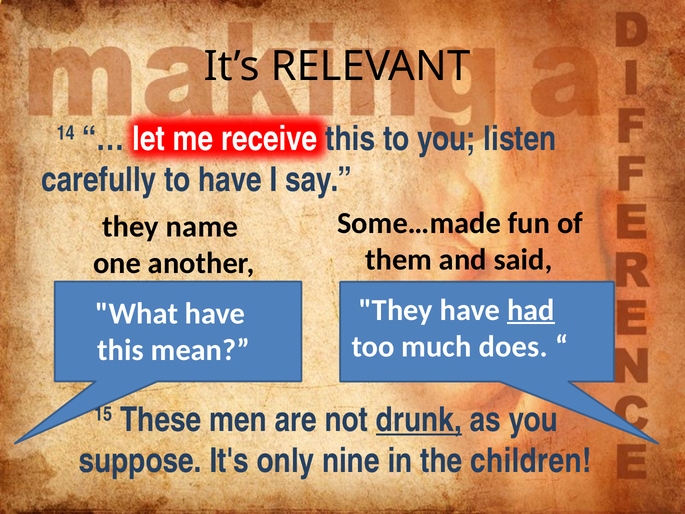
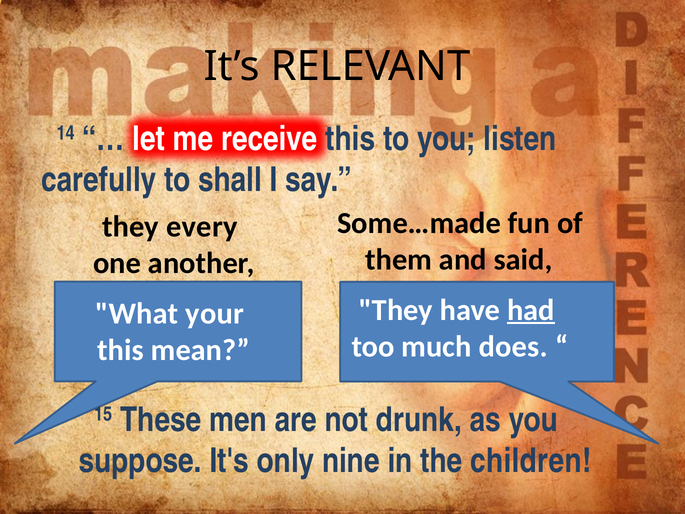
to have: have -> shall (230, 180)
name: name -> every (202, 227)
What have: have -> your (215, 314)
drunk underline: present -> none (419, 420)
